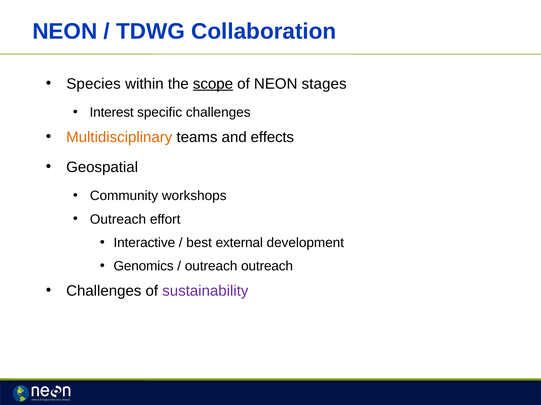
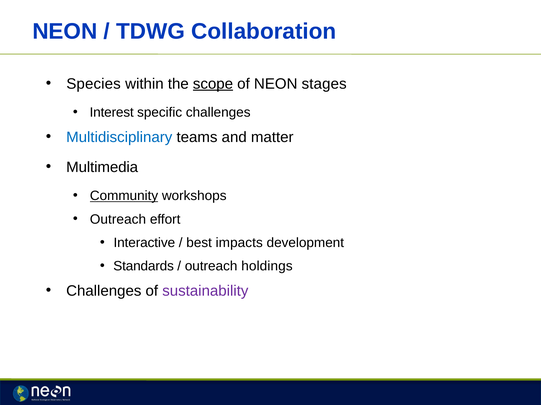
Multidisciplinary colour: orange -> blue (119, 137)
effects: effects -> matter (272, 137)
Geospatial: Geospatial -> Multimedia (102, 167)
Community underline: none -> present (124, 196)
external: external -> impacts (239, 243)
Genomics: Genomics -> Standards (144, 267)
outreach outreach: outreach -> holdings (267, 267)
